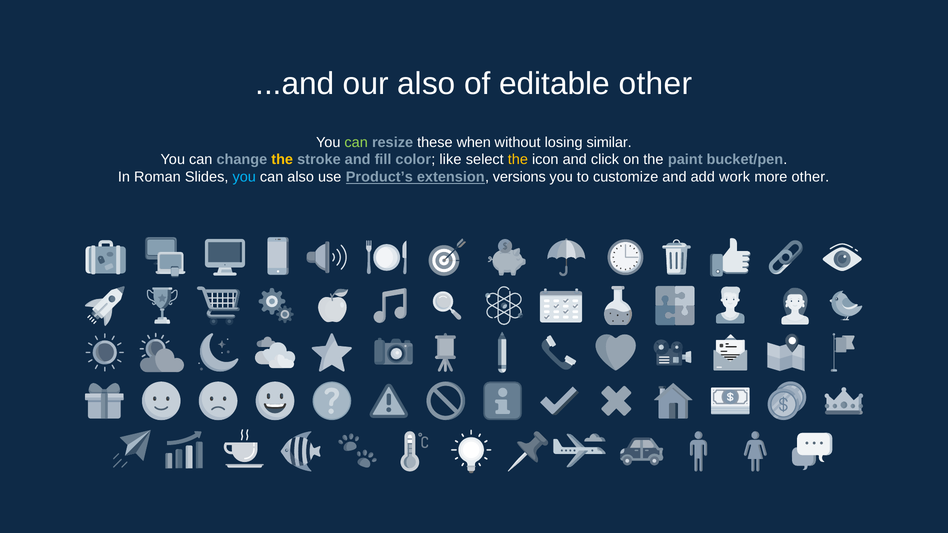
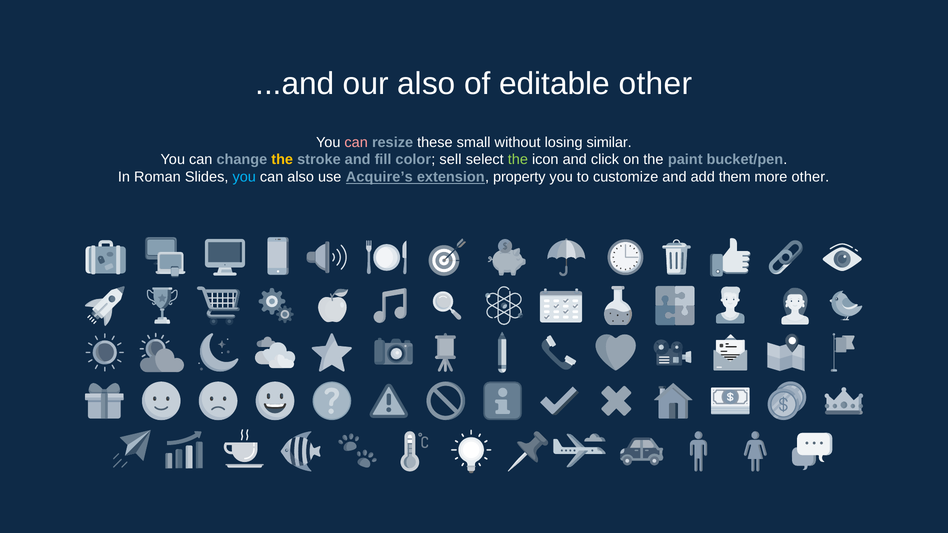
can colour: light green -> pink (356, 142)
when: when -> small (474, 142)
like: like -> sell (450, 160)
the colour: yellow -> light green (518, 160)
Product’s: Product’s -> Acquire’s (379, 177)
versions: versions -> property (519, 177)
work: work -> them (735, 177)
